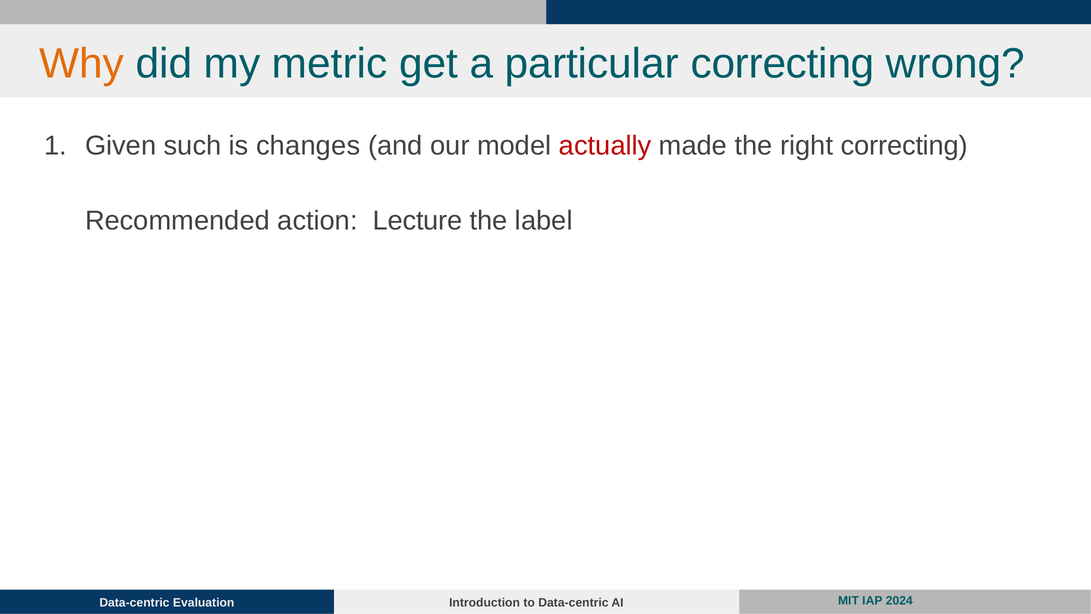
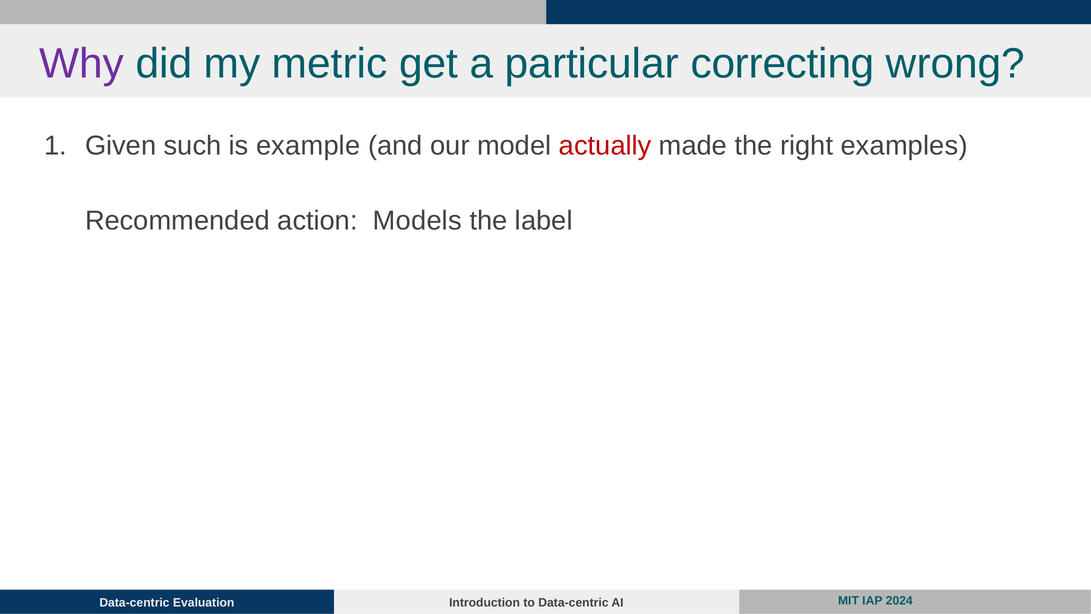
Why colour: orange -> purple (82, 64)
changes: changes -> example (308, 146)
right correcting: correcting -> examples (904, 146)
Lecture: Lecture -> Models (417, 221)
